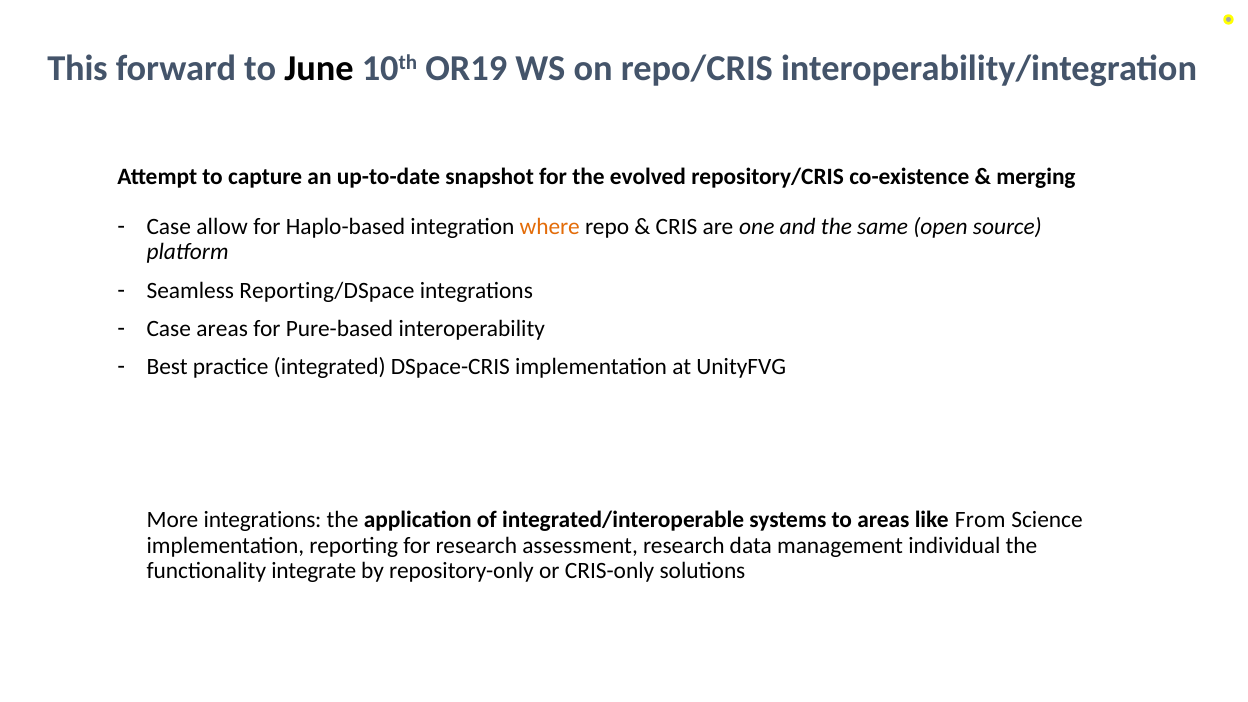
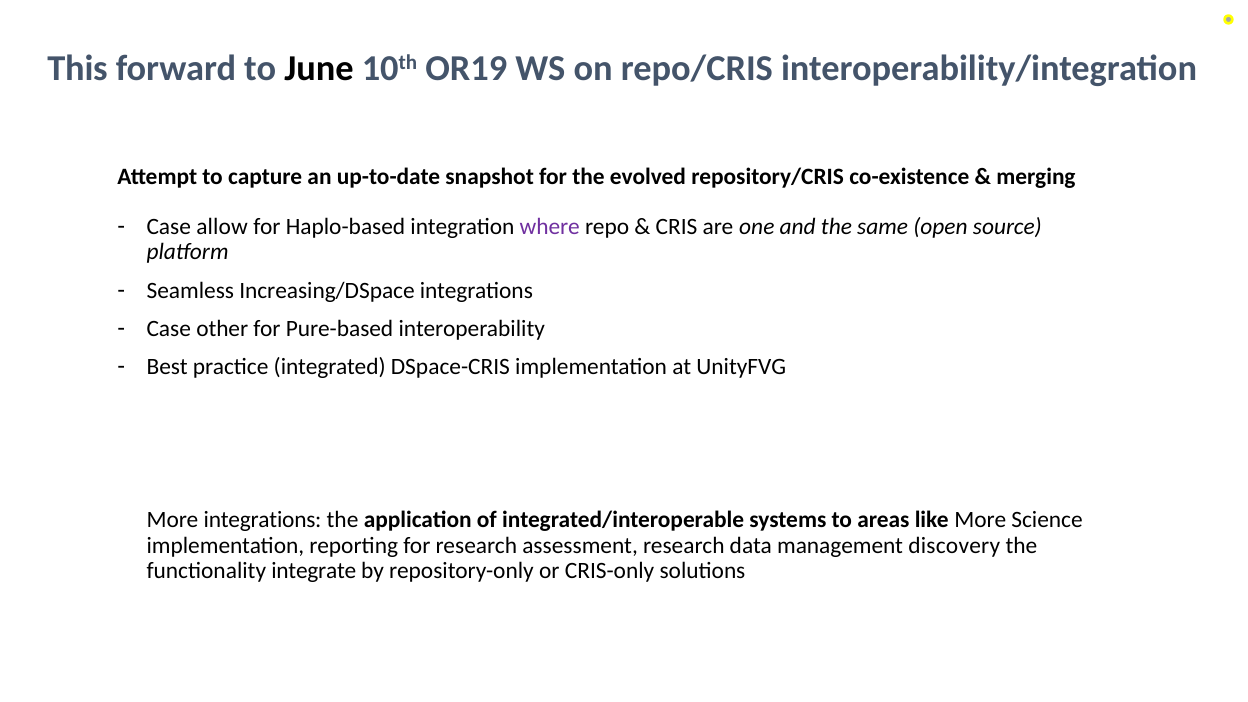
where colour: orange -> purple (550, 227)
Reporting/DSpace: Reporting/DSpace -> Increasing/DSpace (327, 290)
Case areas: areas -> other (222, 329)
like From: From -> More (980, 520)
individual: individual -> discovery (954, 545)
